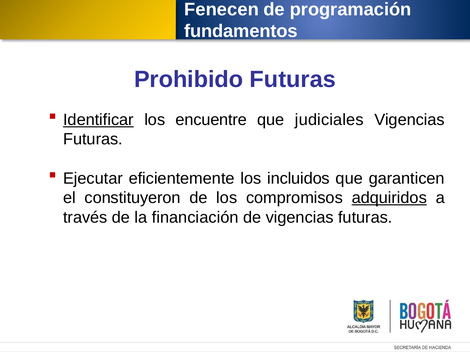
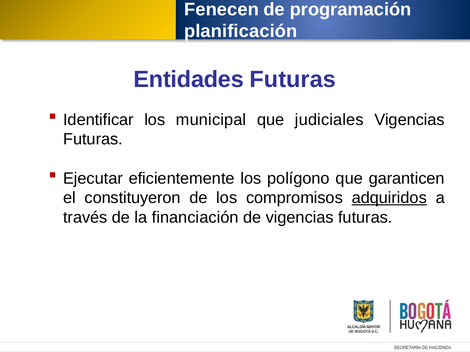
fundamentos: fundamentos -> planificación (241, 31)
Prohibido: Prohibido -> Entidades (189, 80)
Identificar underline: present -> none (98, 120)
encuentre: encuentre -> municipal (211, 120)
incluidos: incluidos -> polígono (298, 179)
